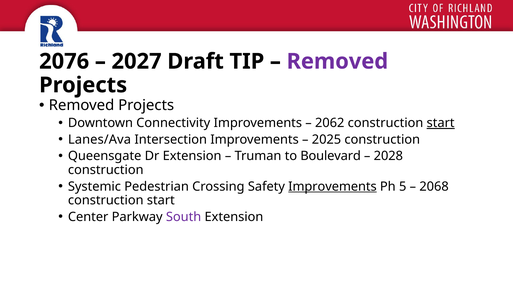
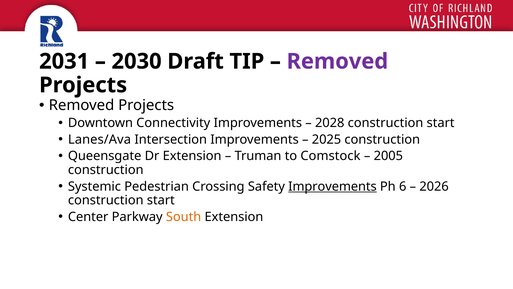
2076: 2076 -> 2031 (64, 61)
2027: 2027 -> 2030 (137, 61)
2062: 2062 -> 2028 (330, 123)
start underline: present -> none (441, 123)
Boulevard: Boulevard -> Comstock (330, 156)
2028: 2028 -> 2005 (388, 156)
5: 5 -> 6 (403, 186)
2068: 2068 -> 2026 (434, 186)
South colour: purple -> orange (184, 217)
